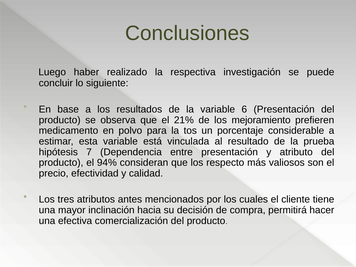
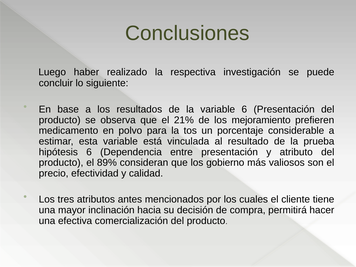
hipótesis 7: 7 -> 6 (89, 152)
94%: 94% -> 89% (107, 163)
respecto: respecto -> gobierno (225, 163)
